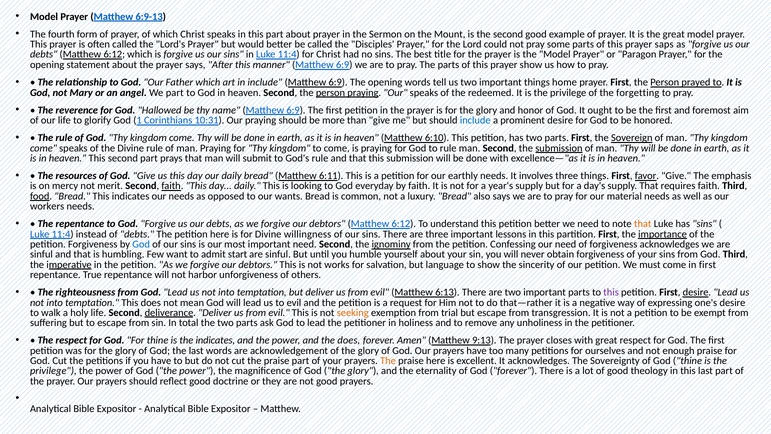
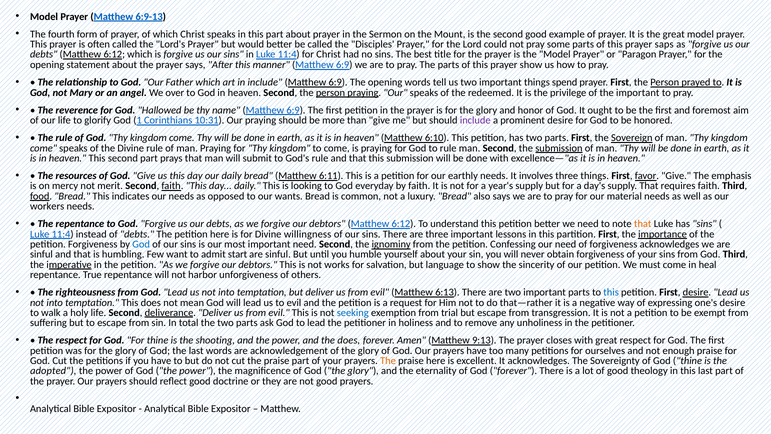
home: home -> spend (565, 82)
We part: part -> over (175, 93)
the forgetting: forgetting -> important (638, 93)
include colour: blue -> purple (475, 120)
in first: first -> heal (708, 265)
this colour: purple -> blue (611, 292)
seeking colour: orange -> blue (353, 312)
the indicates: indicates -> shooting (215, 340)
privilege: privilege -> adopted (53, 371)
